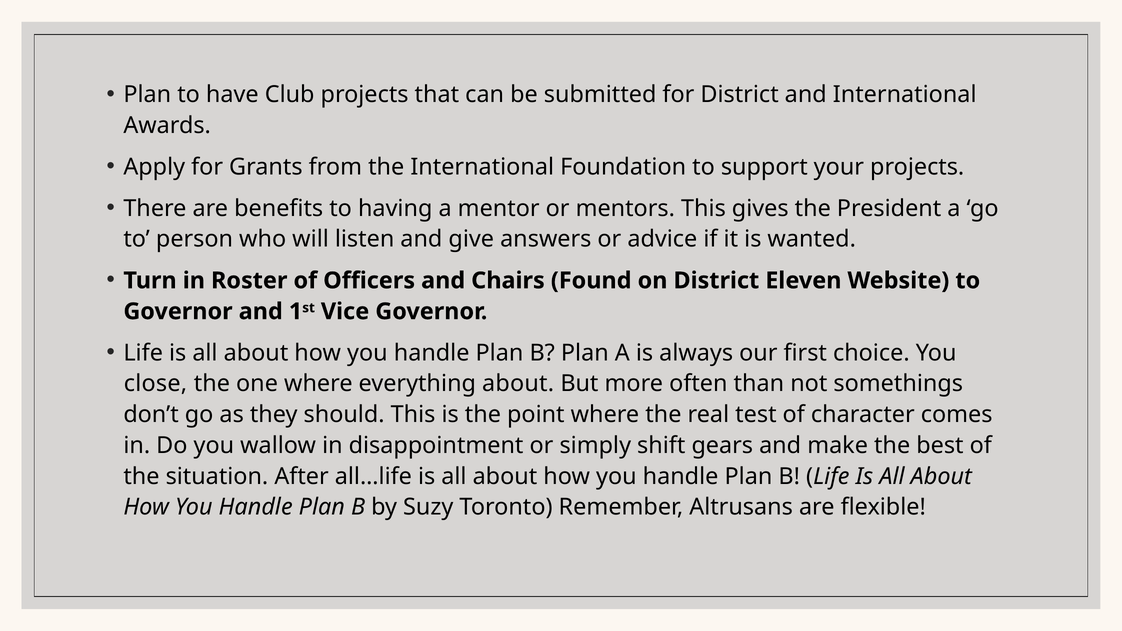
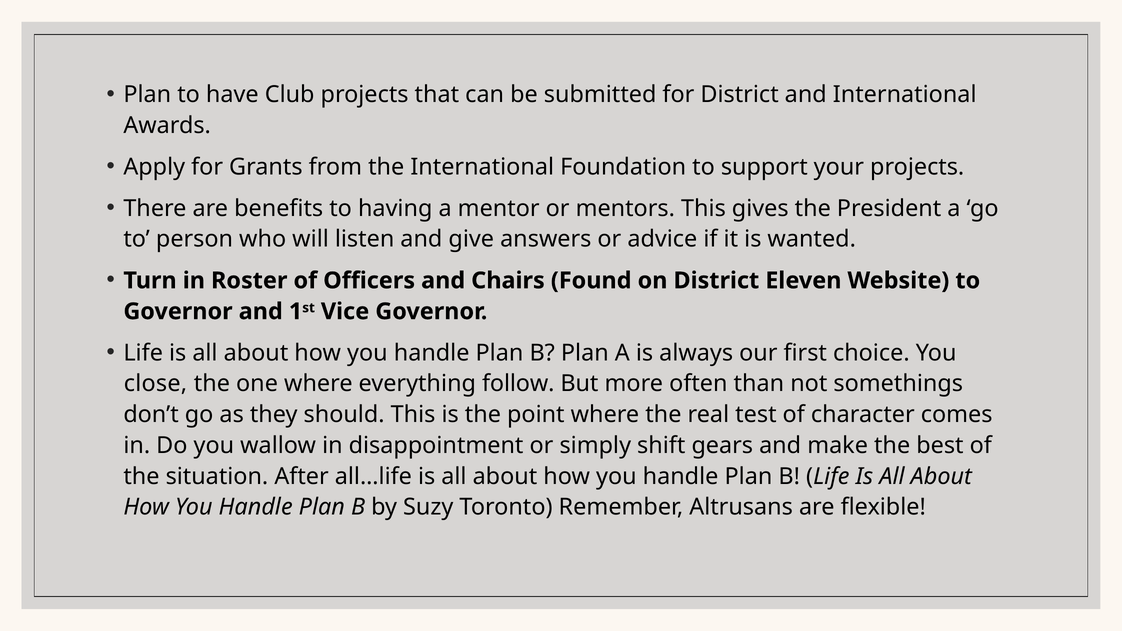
everything about: about -> follow (518, 384)
